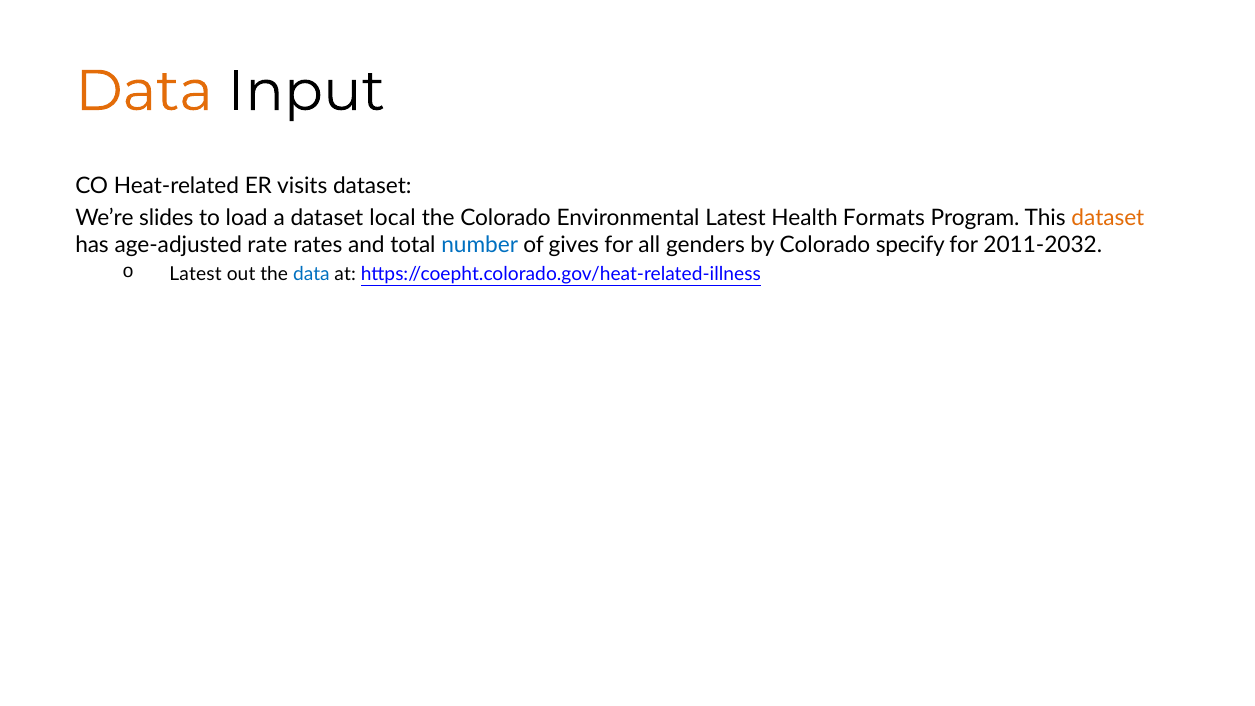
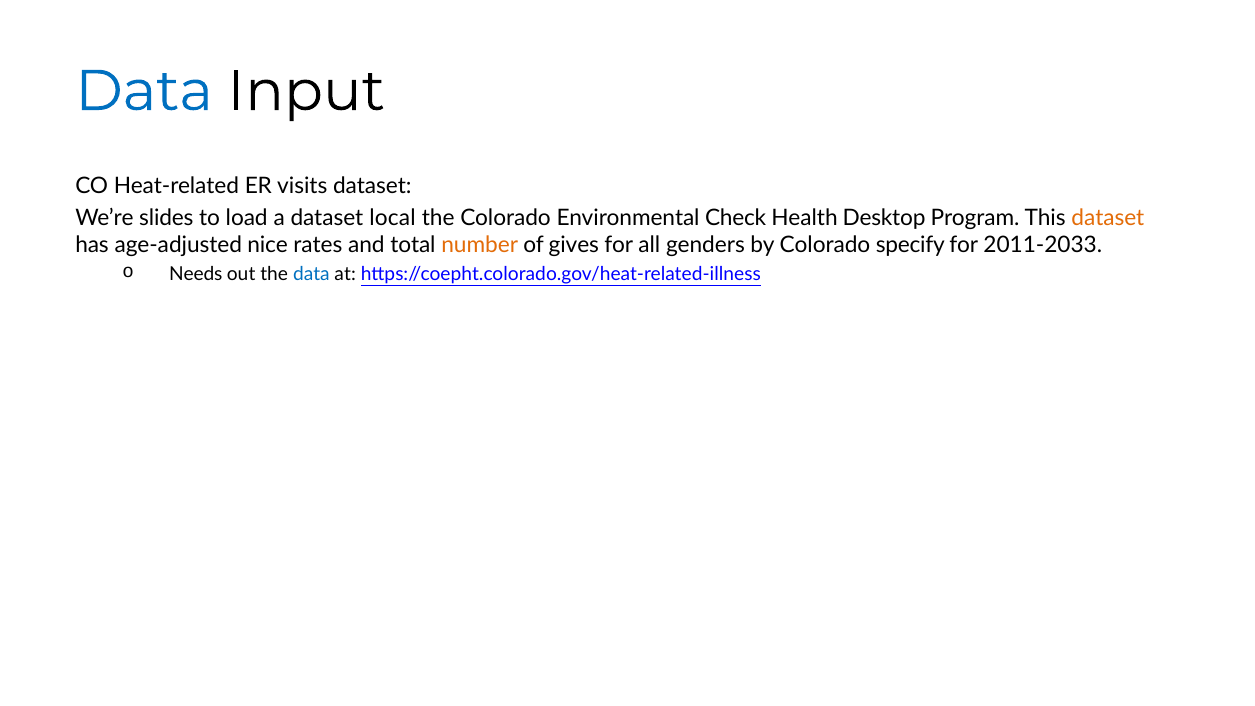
Data colour: orange -> blue (144, 91)
Environmental Latest: Latest -> Check (736, 218)
Formats: Formats -> Desktop (884, 218)
rate: rate -> nice (268, 245)
number colour: blue -> orange (480, 245)
2011-2032: 2011-2032 -> 2011-2033 (1043, 245)
Latest: Latest -> Needs (196, 274)
